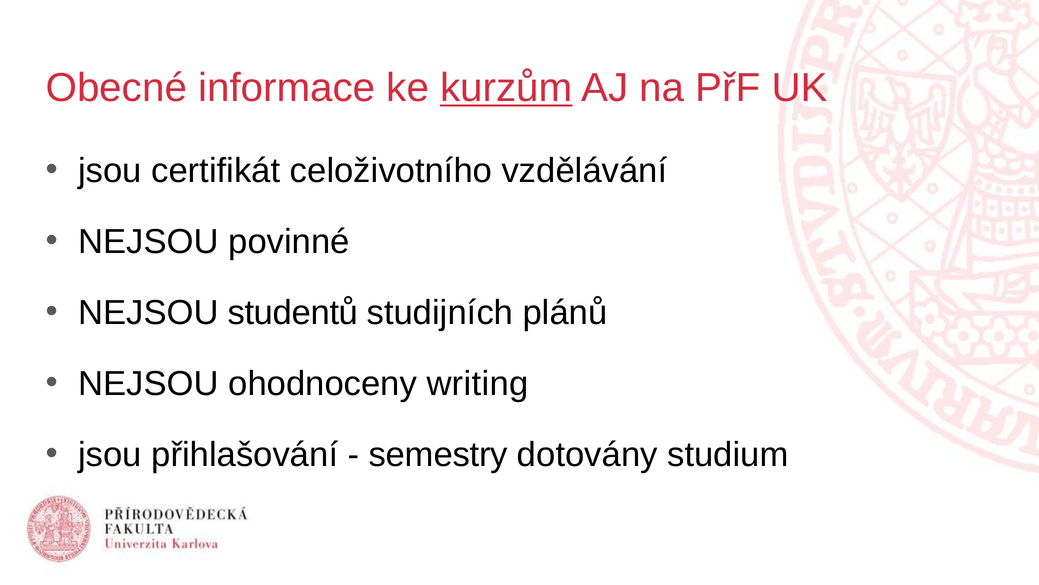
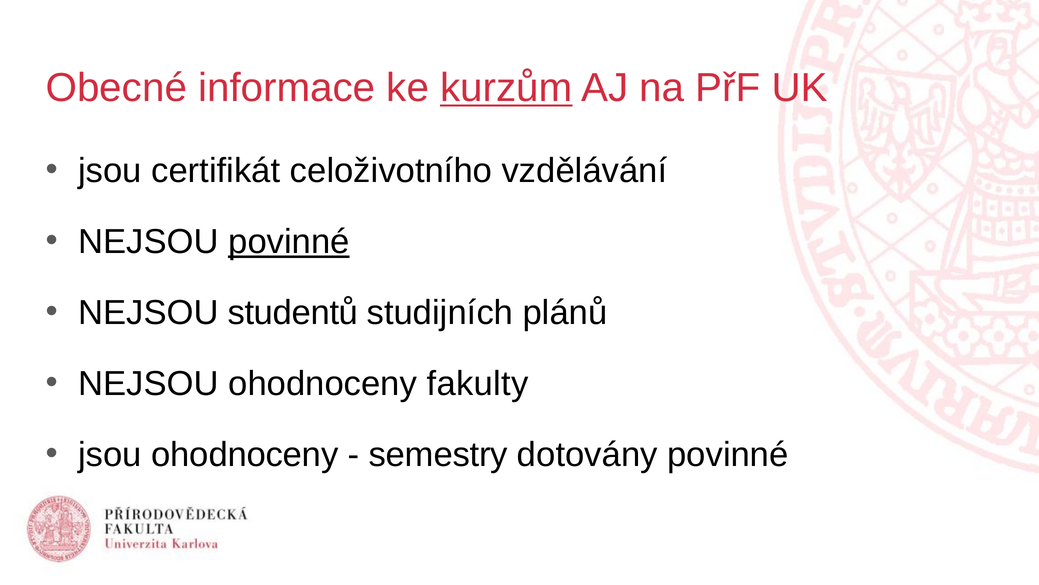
povinné underline: none -> present (289, 242)
writing: writing -> fakulty (478, 383)
jsou přihlašování: přihlašování -> ohodnoceny (245, 454)
dotovány studium: studium -> povinné (728, 454)
